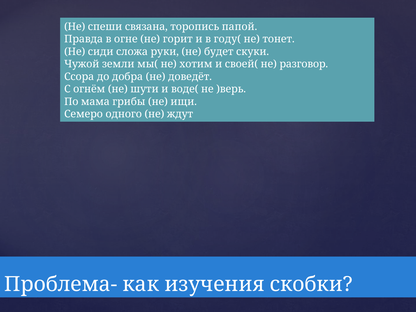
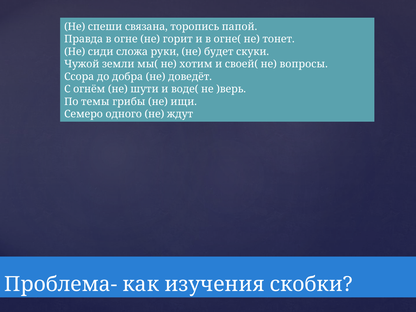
году(: году( -> огне( (227, 39)
разговор: разговор -> вопросы (304, 64)
мама: мама -> темы (95, 102)
